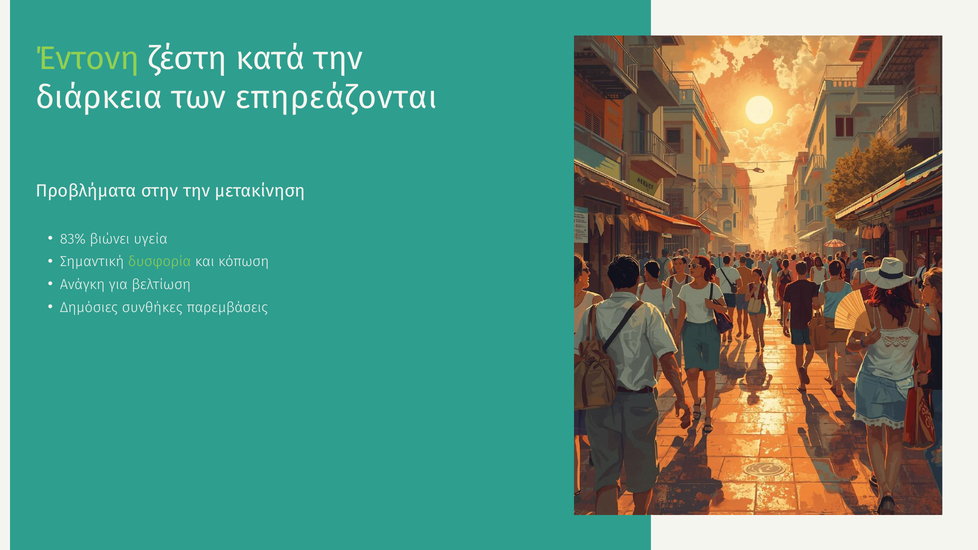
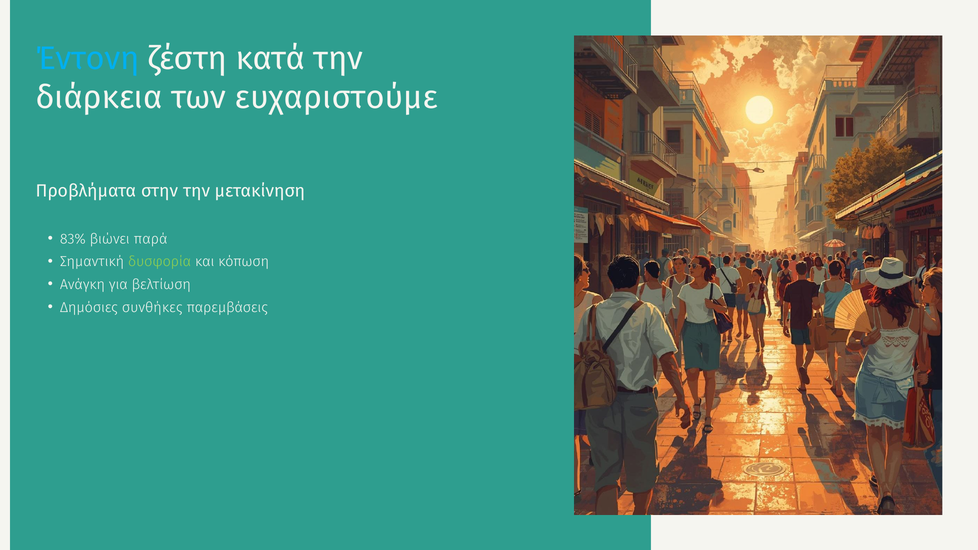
Έντονη colour: light green -> light blue (88, 59)
επηρεάζονται: επηρεάζονται -> ευχαριστούμε (336, 98)
υγεία: υγεία -> παρά (151, 239)
